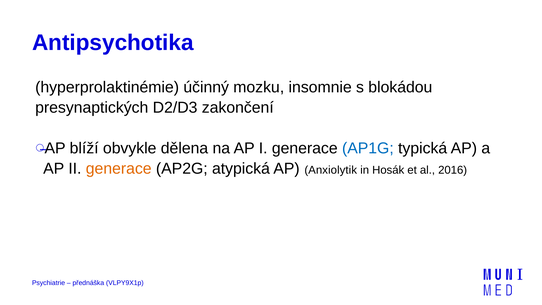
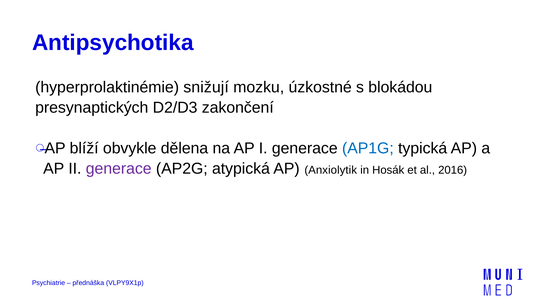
účinný: účinný -> snižují (206, 87)
insomnie: insomnie -> úzkostné (320, 87)
generace colour: orange -> purple (119, 168)
